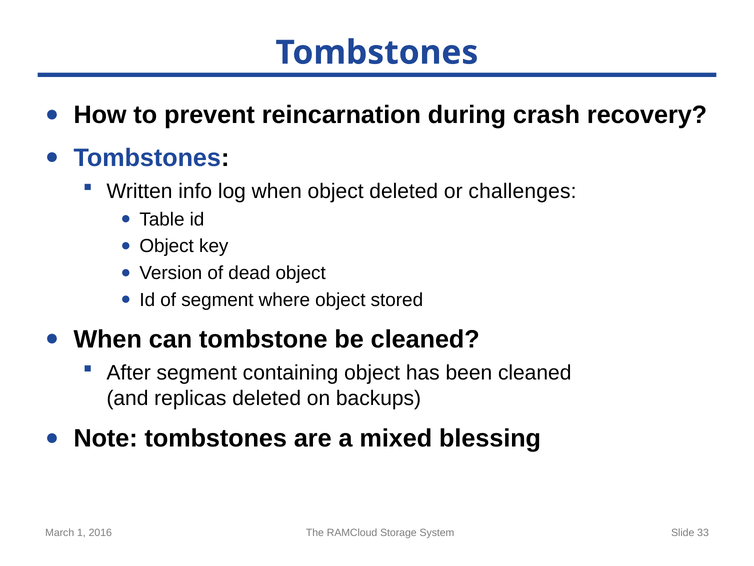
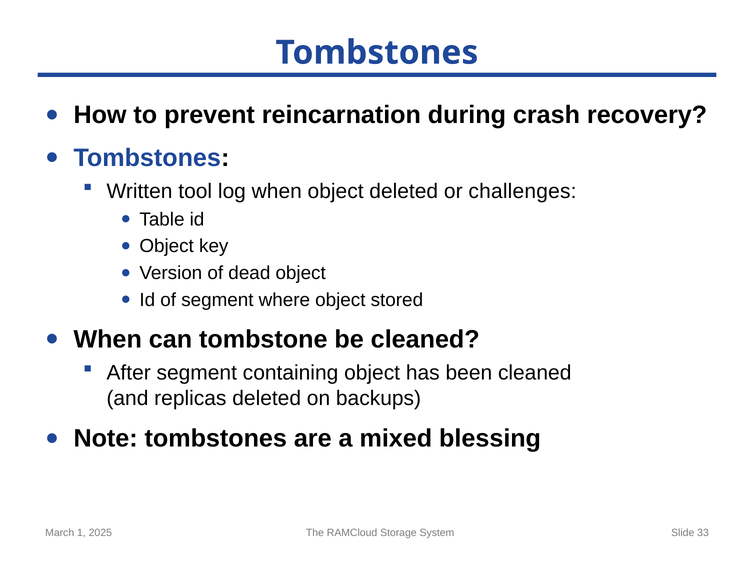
info: info -> tool (195, 191)
2016: 2016 -> 2025 (100, 532)
